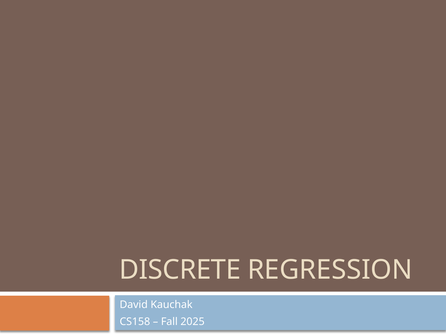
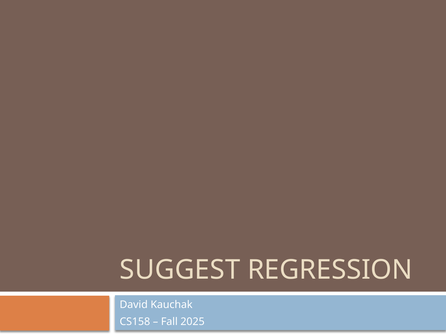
DISCRETE: DISCRETE -> SUGGEST (180, 270)
